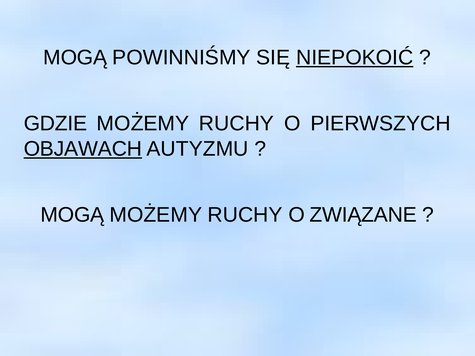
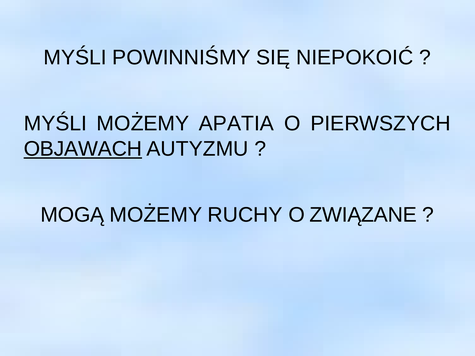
MOGĄ: MOGĄ -> MYŚLI (75, 58)
NIEPOKOIĆ underline: present -> none (355, 58)
GDZIE: GDZIE -> MYŚLI (55, 124)
RUCHY: RUCHY -> APATIA (236, 124)
